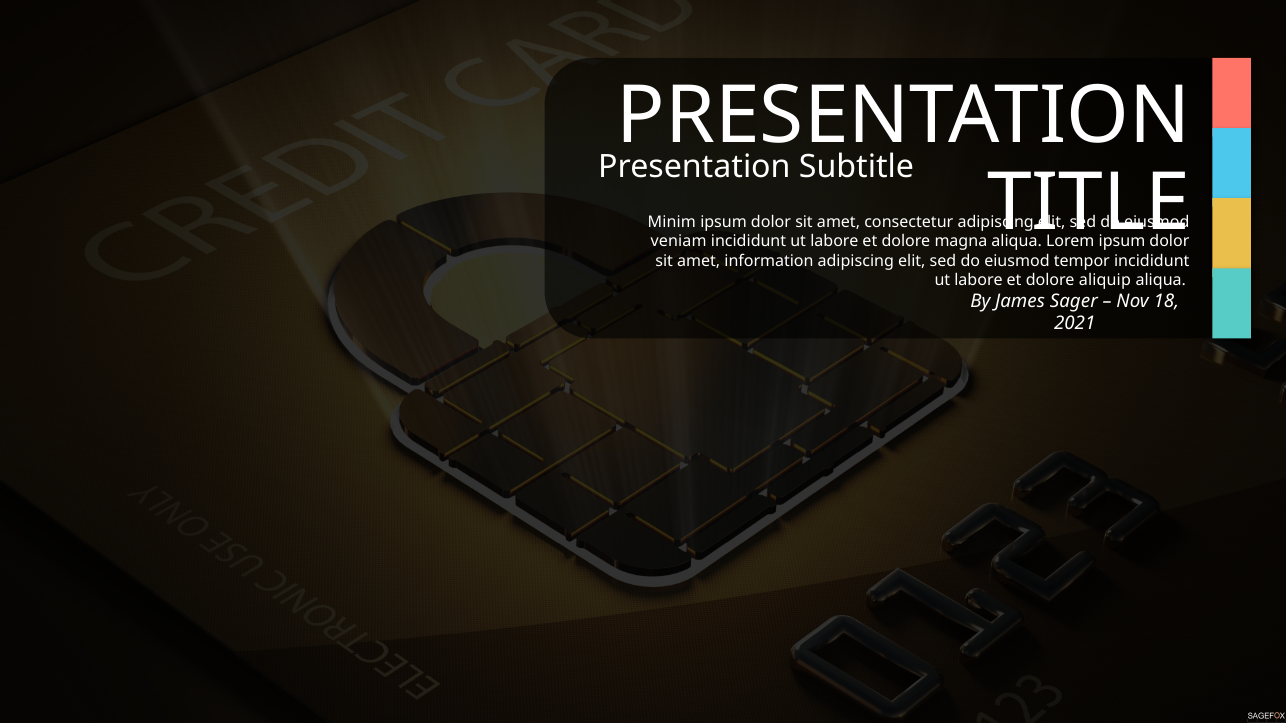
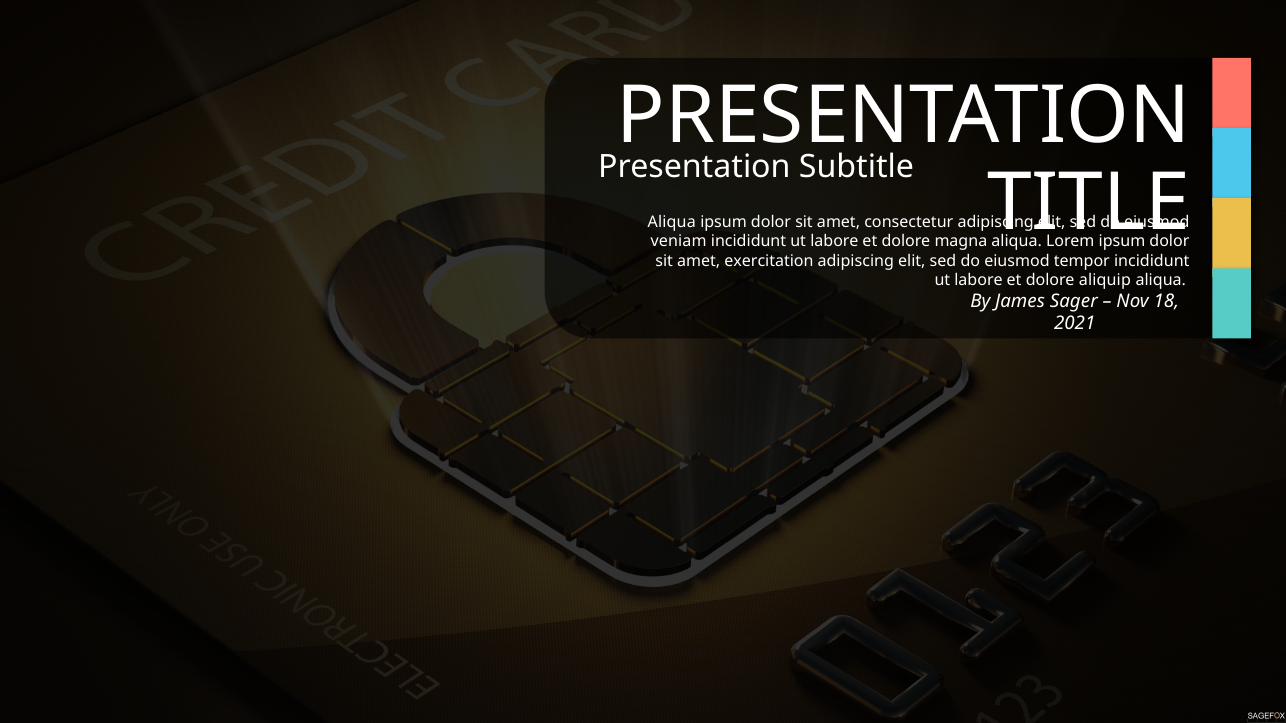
Minim: Minim -> Aliqua (672, 222)
information: information -> exercitation (769, 261)
